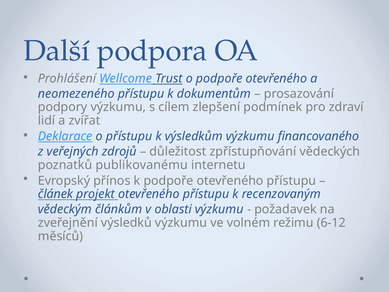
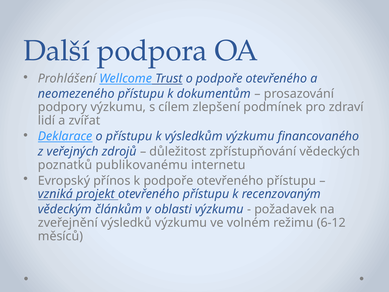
článek: článek -> vzniká (55, 194)
